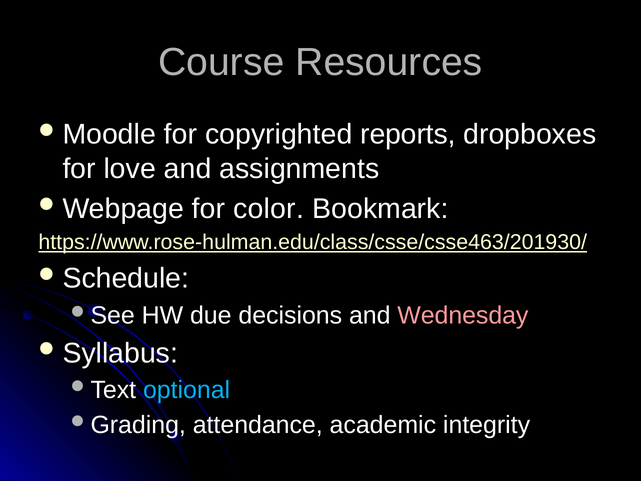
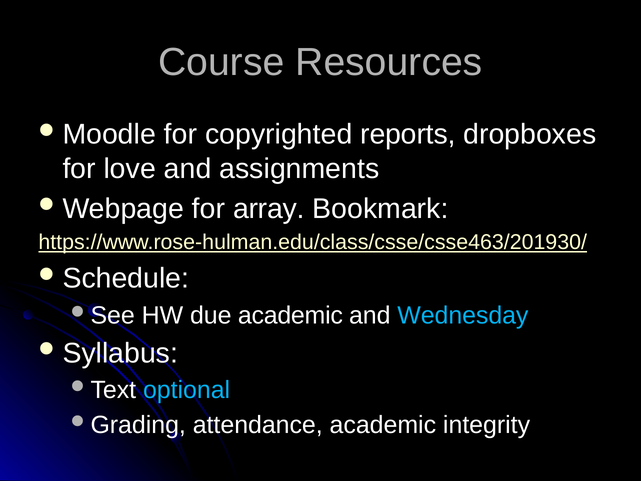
color: color -> array (269, 209)
due decisions: decisions -> academic (290, 315)
Wednesday colour: pink -> light blue (463, 315)
